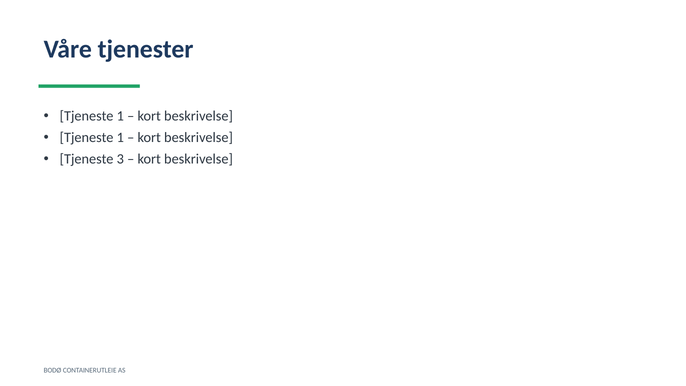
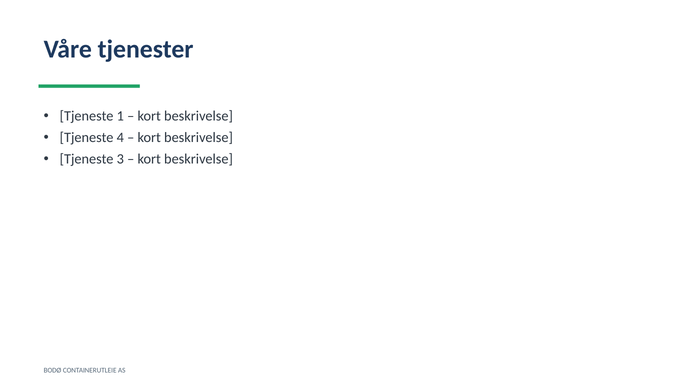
1: 1 -> 4 (120, 138)
